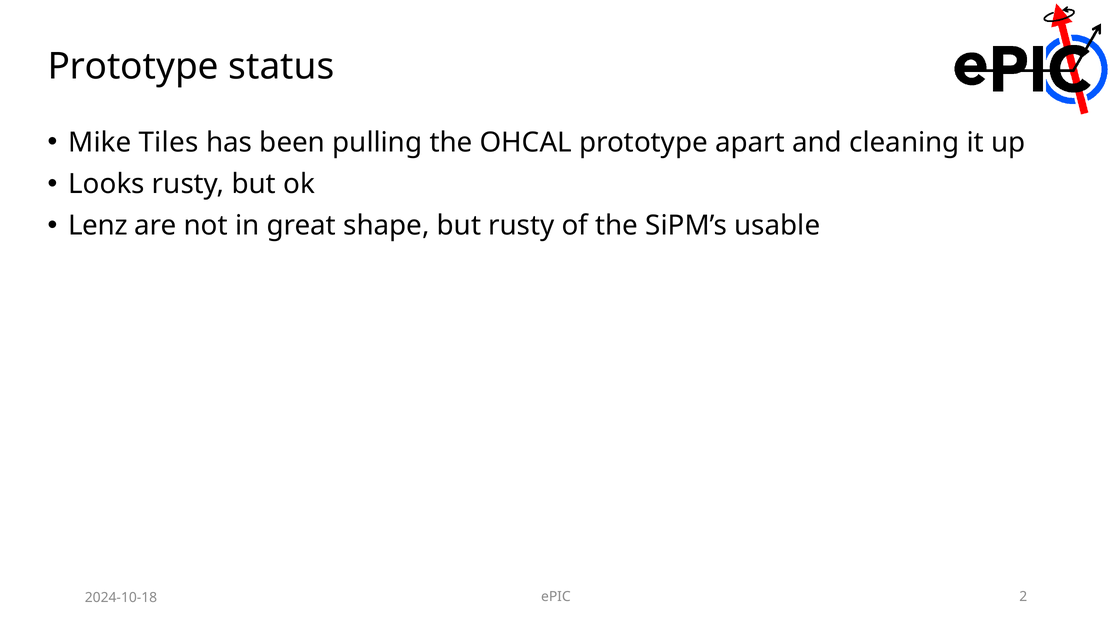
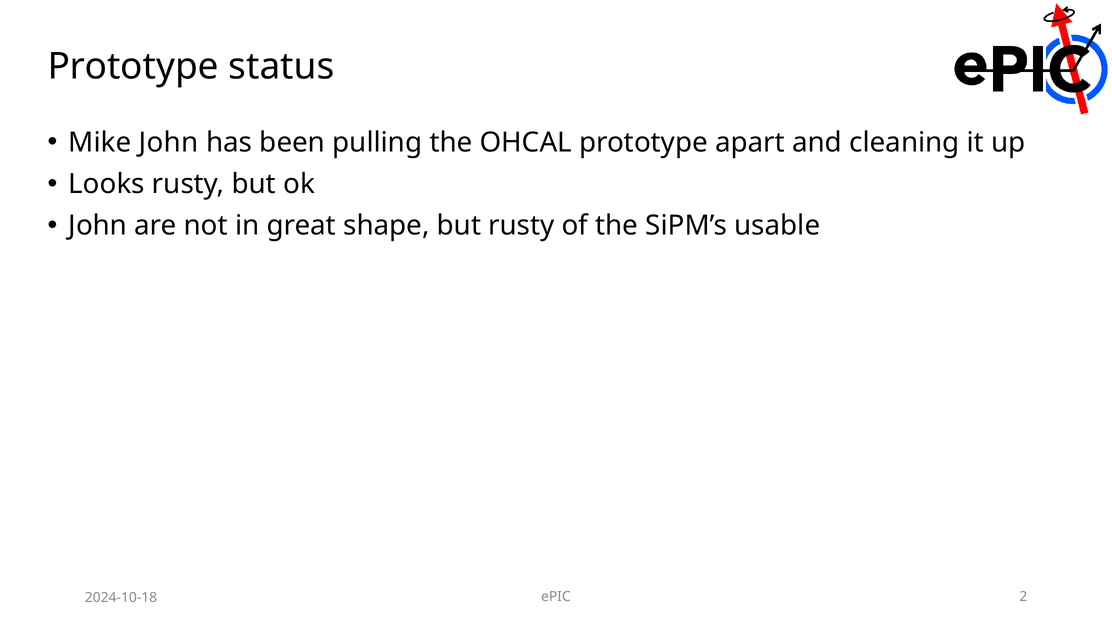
Mike Tiles: Tiles -> John (169, 142)
Lenz: Lenz -> John (98, 225)
